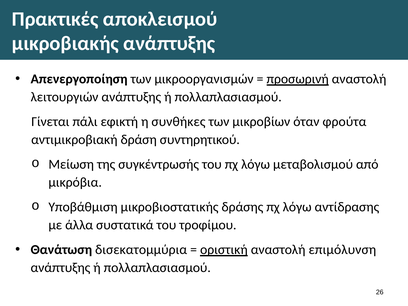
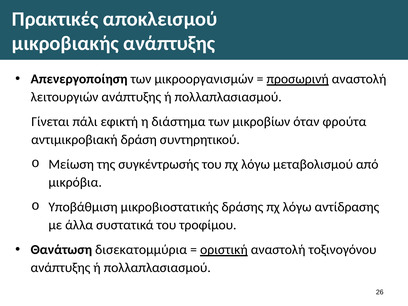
συνθήκες: συνθήκες -> διάστημα (178, 122)
επιμόλυνση: επιμόλυνση -> τοξινογόνου (343, 250)
